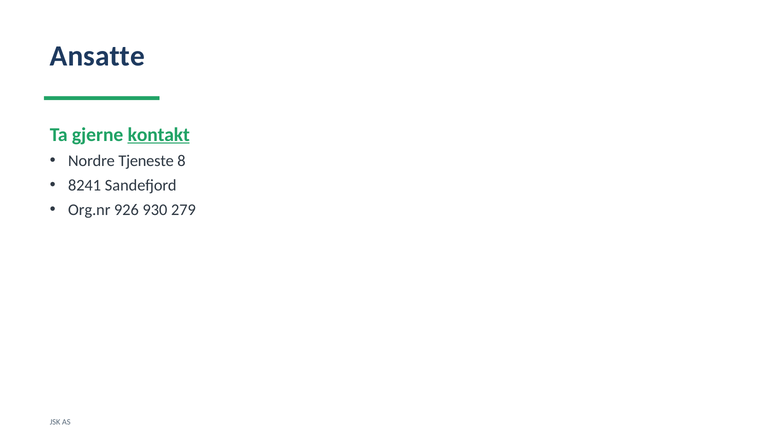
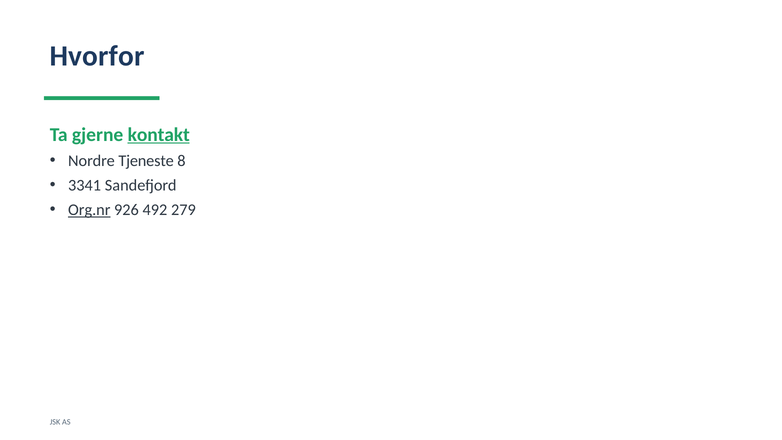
Ansatte: Ansatte -> Hvorfor (97, 56)
8241: 8241 -> 3341 (85, 185)
Org.nr underline: none -> present (89, 210)
930: 930 -> 492 (155, 210)
